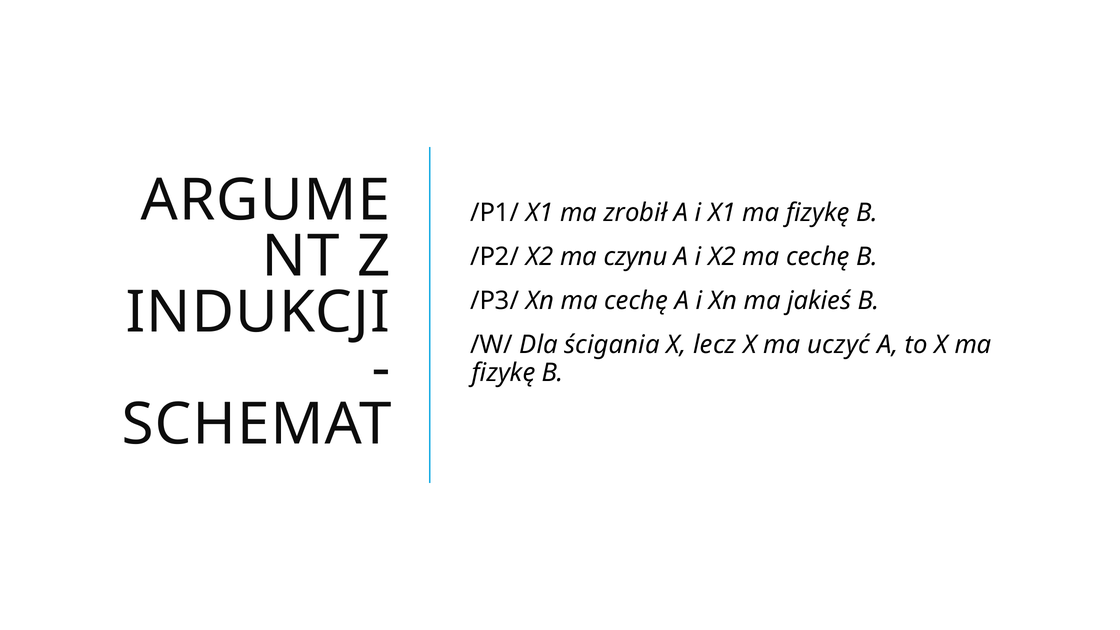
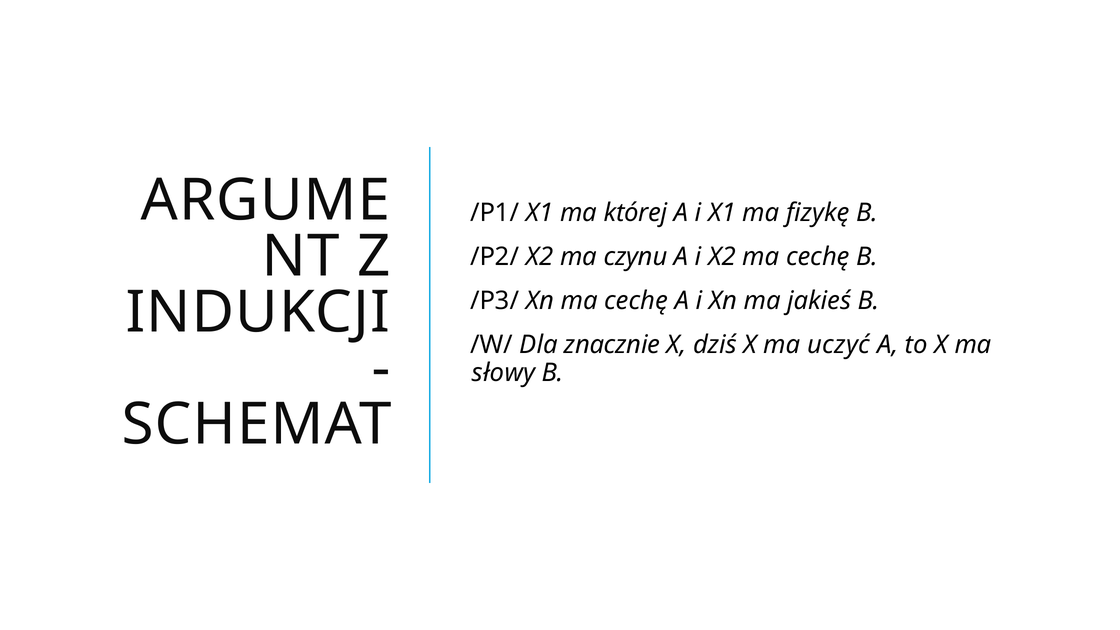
zrobił: zrobił -> której (636, 213)
ścigania: ścigania -> znacznie (612, 345)
lecz: lecz -> dziś (715, 345)
fizykę: fizykę -> słowy (504, 373)
